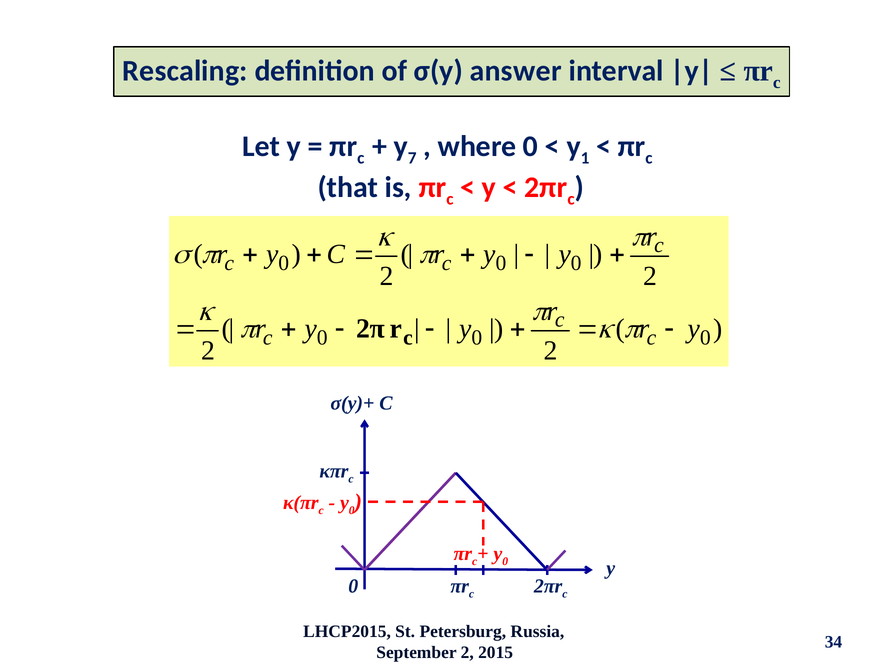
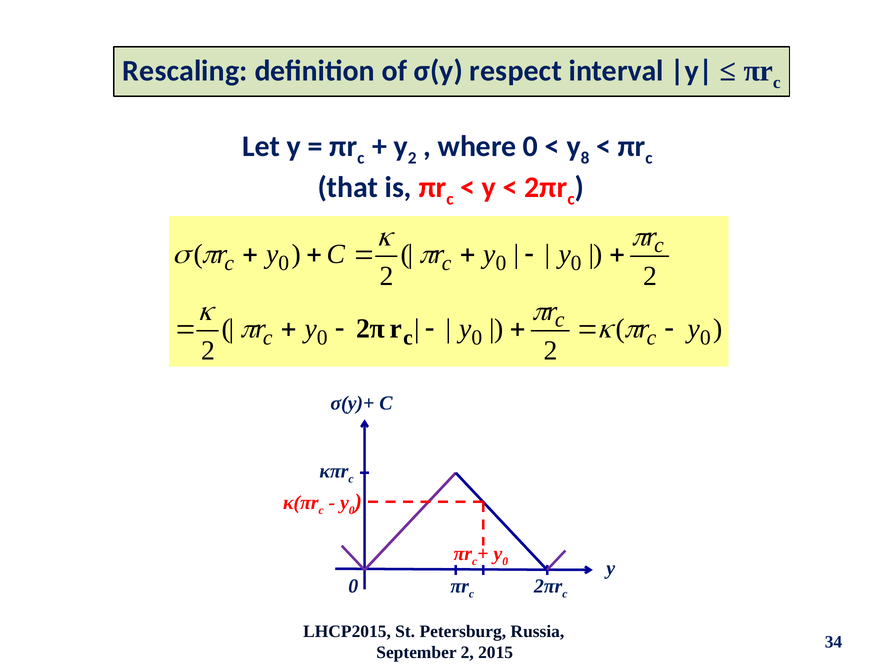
answer: answer -> respect (516, 71)
y 7: 7 -> 2 (412, 158)
1: 1 -> 8 (585, 158)
